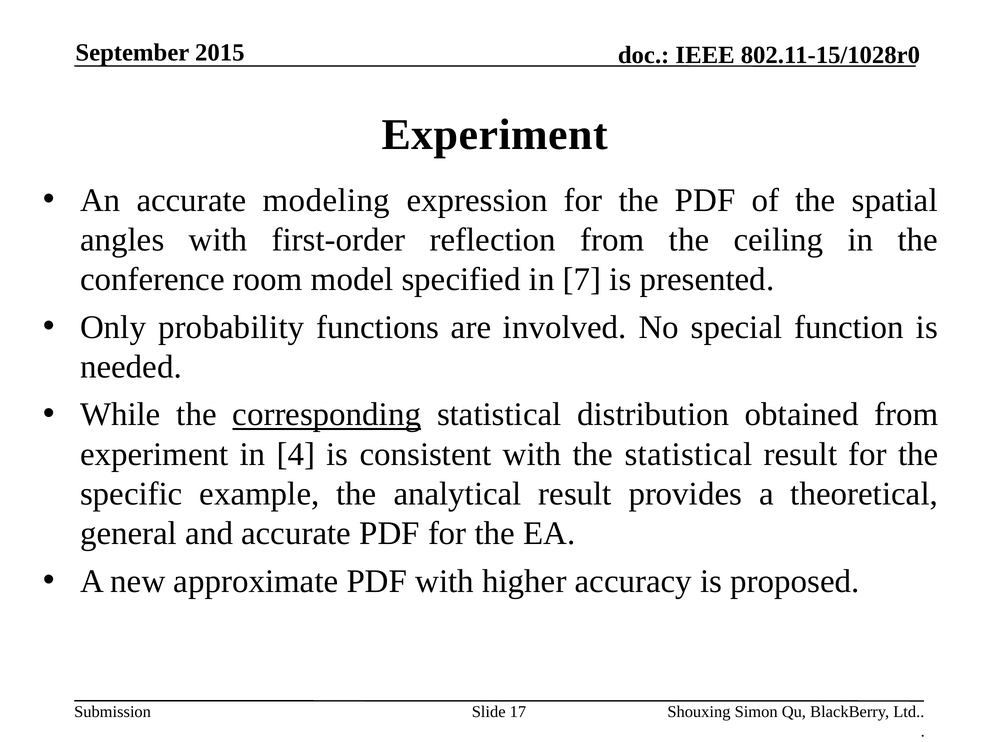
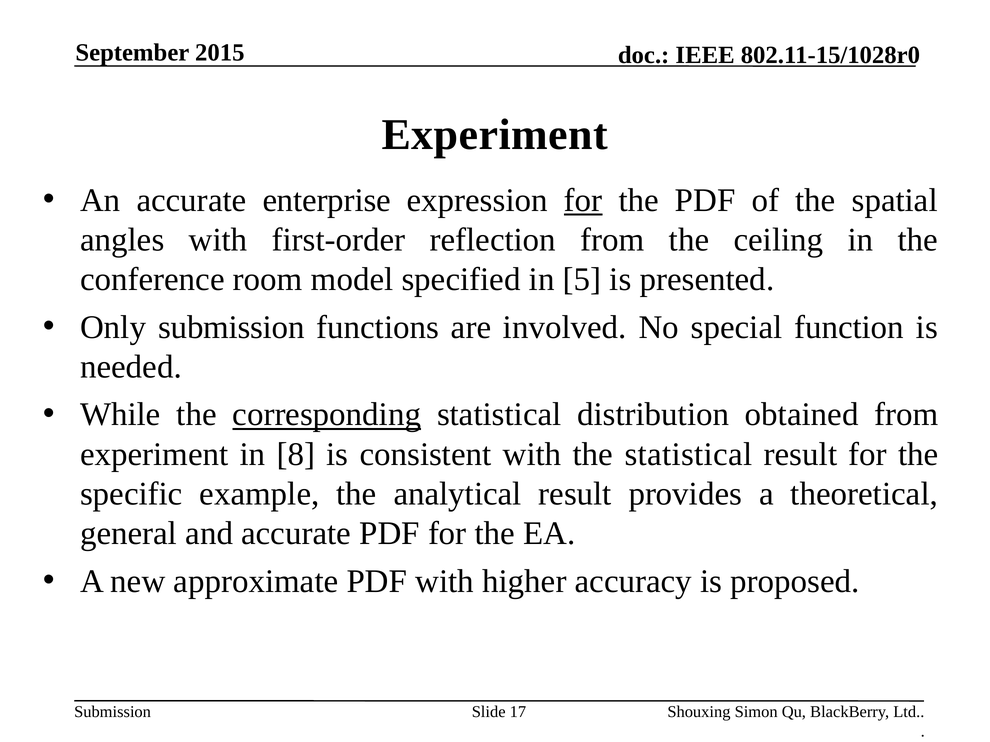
modeling: modeling -> enterprise (327, 200)
for underline: none -> present (583, 200)
7: 7 -> 5 (582, 280)
Only probability: probability -> submission (231, 327)
4: 4 -> 8 (296, 454)
